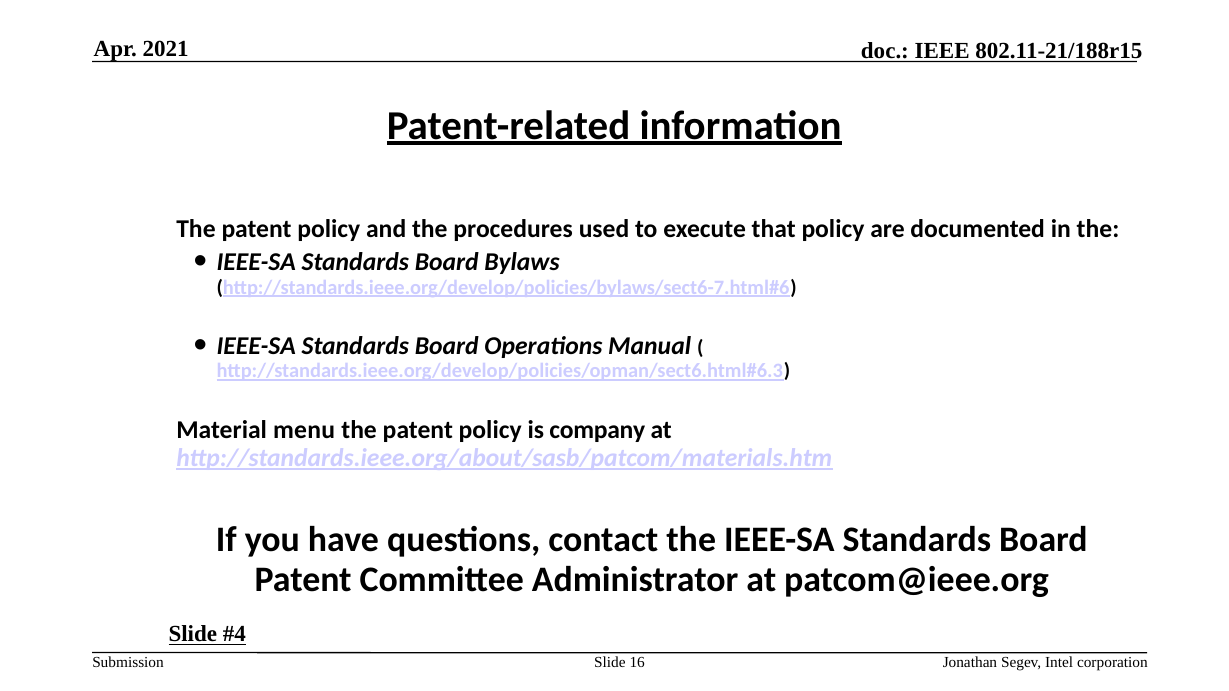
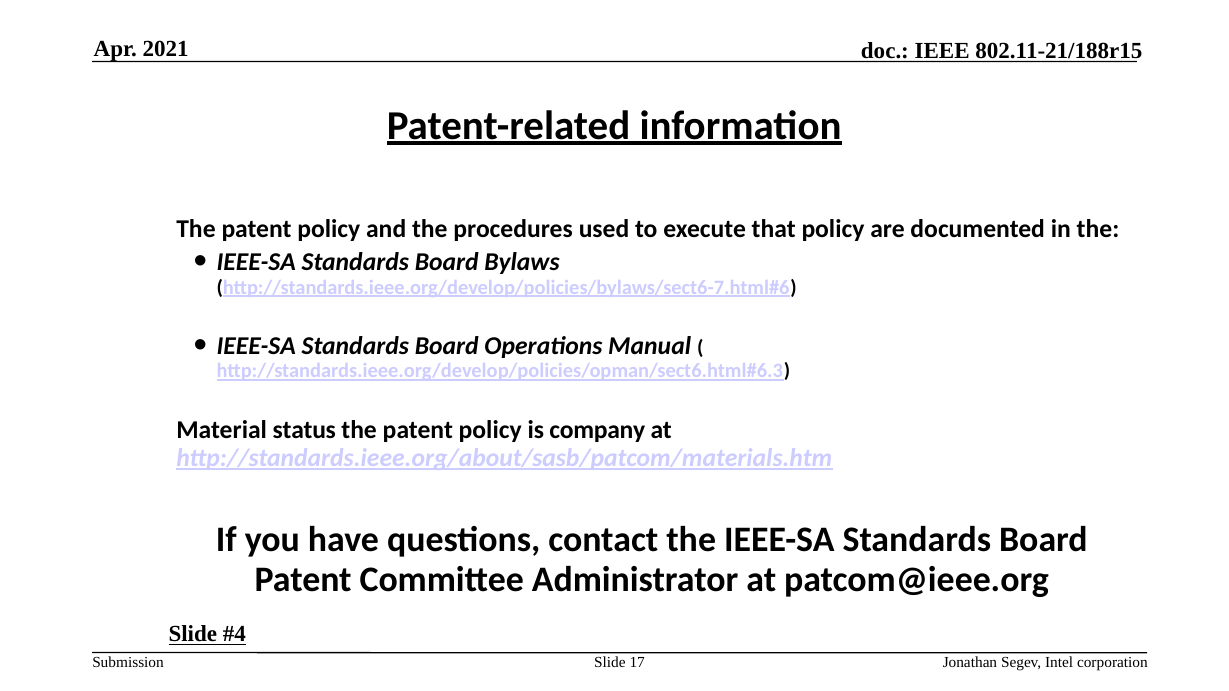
menu: menu -> status (304, 430)
16: 16 -> 17 (637, 663)
